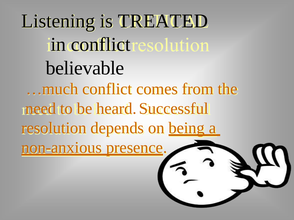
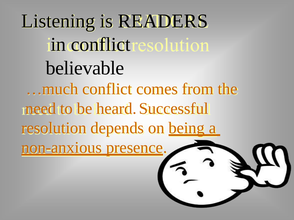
TREATED: TREATED -> READERS (163, 21)
